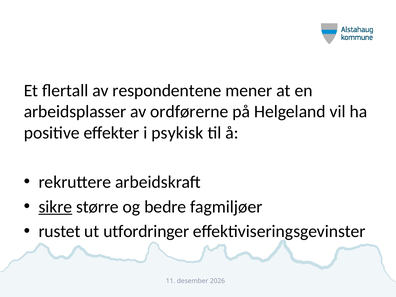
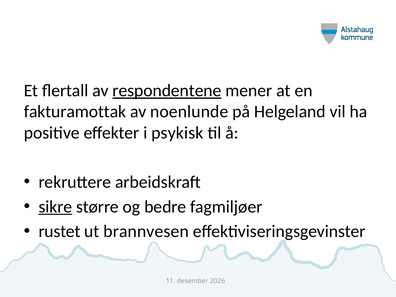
respondentene underline: none -> present (167, 91)
arbeidsplasser: arbeidsplasser -> fakturamottak (75, 112)
ordførerne: ordførerne -> noenlunde (189, 112)
utfordringer: utfordringer -> brannvesen (146, 231)
